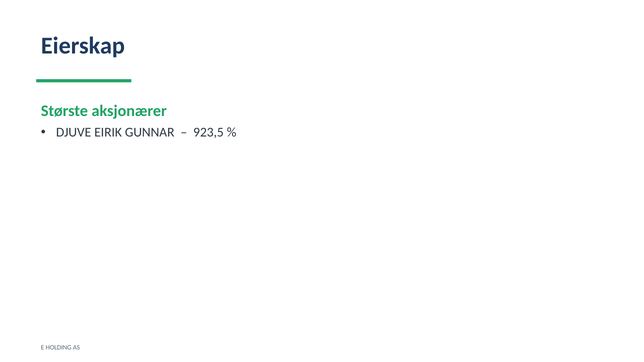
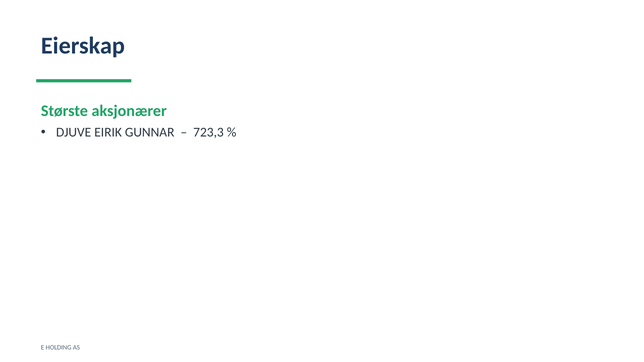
923,5: 923,5 -> 723,3 (209, 132)
